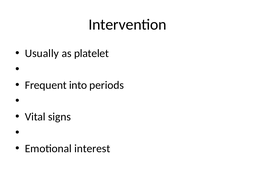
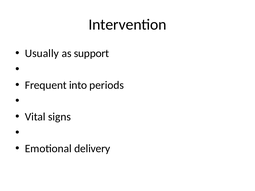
platelet: platelet -> support (91, 53)
interest: interest -> delivery (92, 149)
